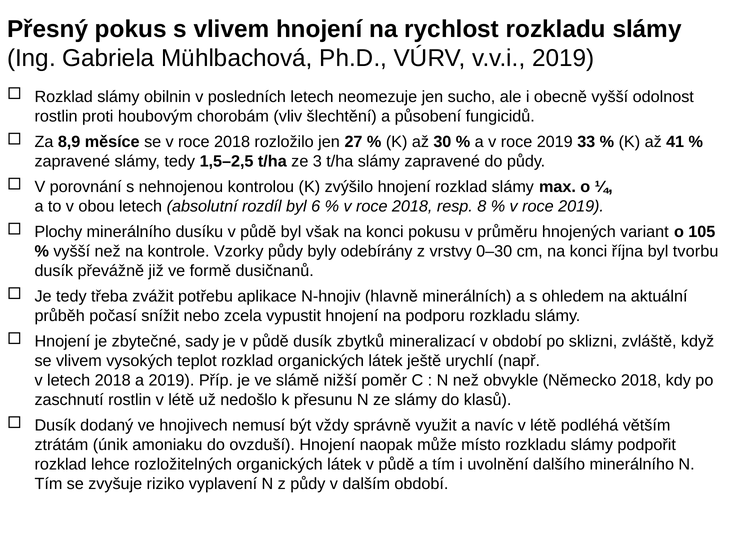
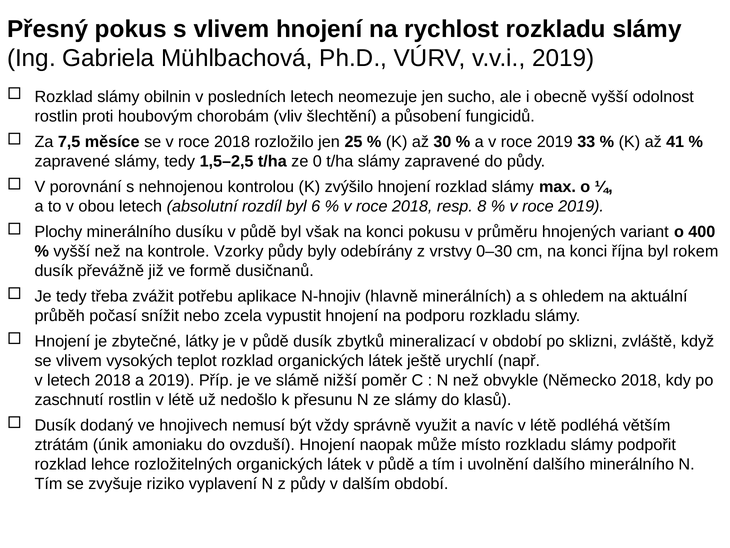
8,9: 8,9 -> 7,5 (69, 142)
27: 27 -> 25 (354, 142)
3: 3 -> 0 (317, 161)
105: 105 -> 400 (702, 232)
tvorbu: tvorbu -> rokem (696, 251)
sady: sady -> látky (202, 341)
